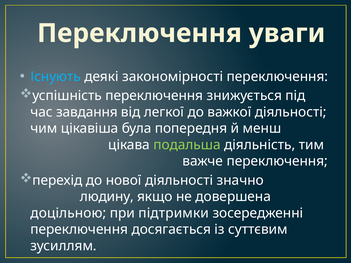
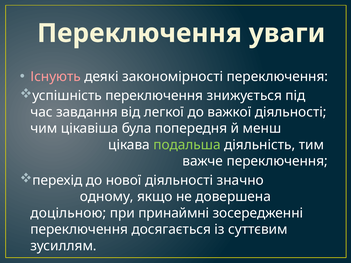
Існують colour: light blue -> pink (56, 77)
людину: людину -> одному (107, 197)
підтримки: підтримки -> принаймні (174, 213)
